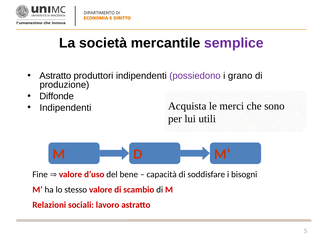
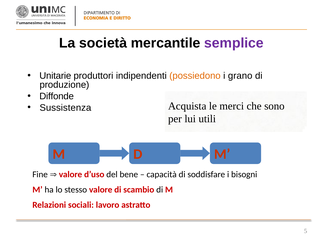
Astratto: Astratto -> Unitarie (55, 76)
possiedono colour: purple -> orange (195, 76)
Indipendenti: Indipendenti -> Sussistenza (65, 108)
